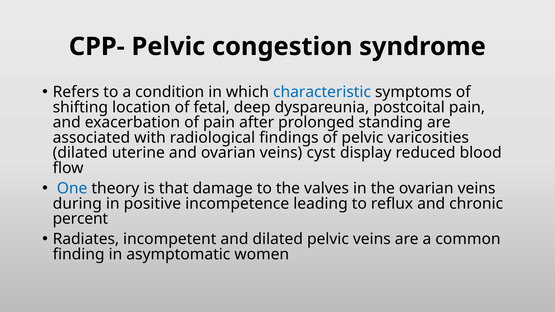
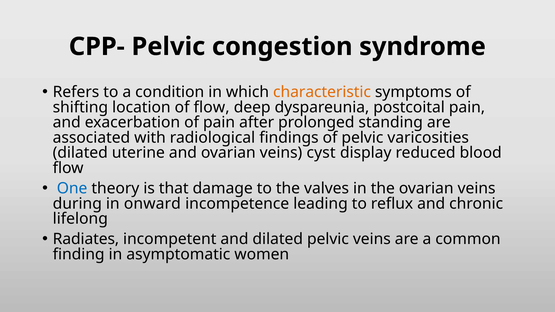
characteristic colour: blue -> orange (322, 92)
of fetal: fetal -> flow (212, 107)
positive: positive -> onward (152, 204)
percent: percent -> lifelong (80, 219)
